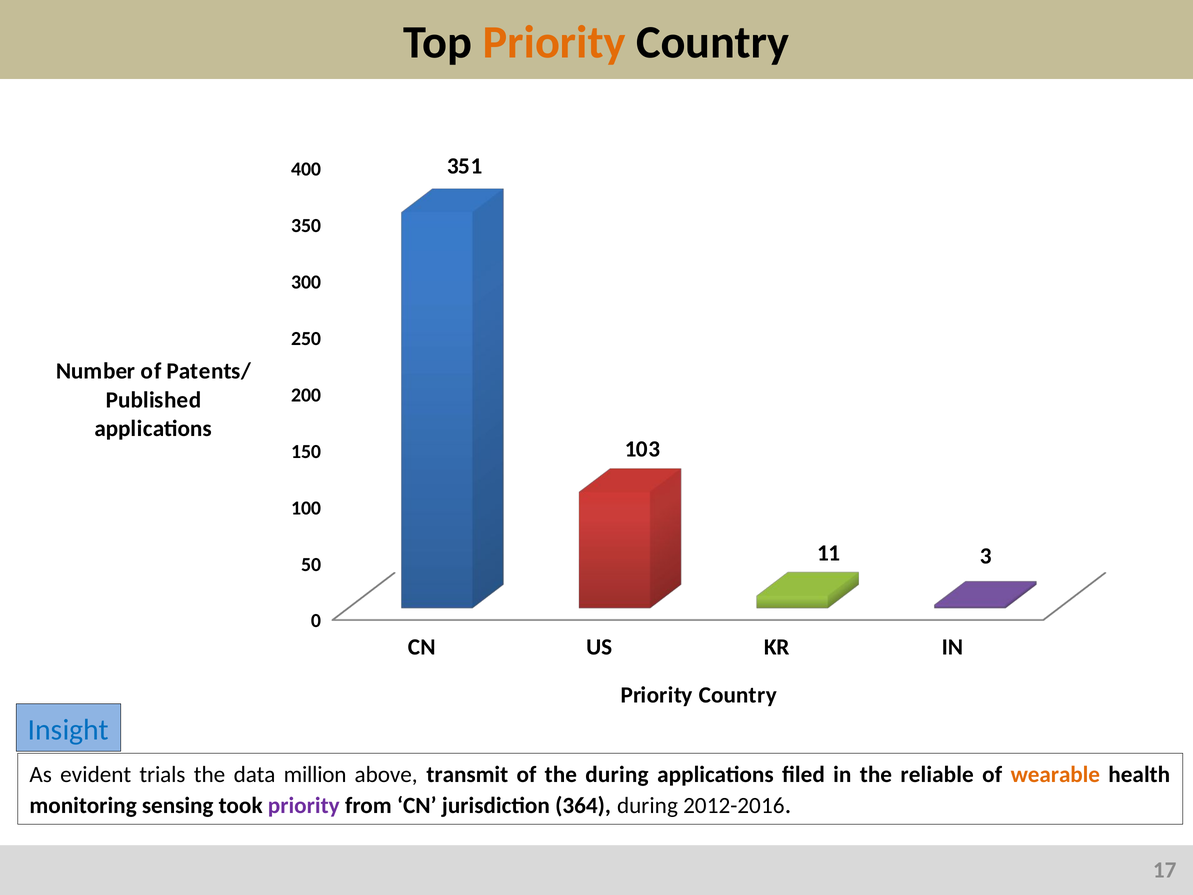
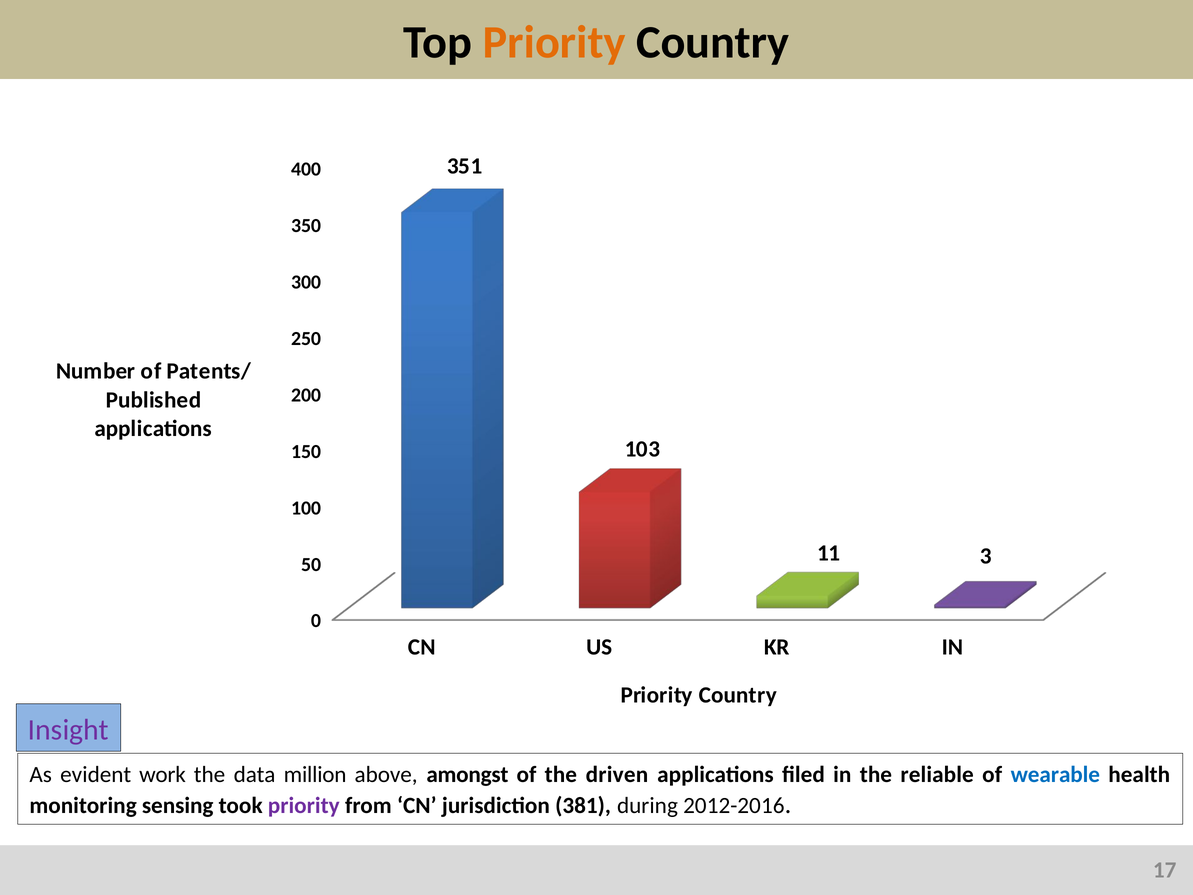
Insight colour: blue -> purple (68, 730)
trials: trials -> work (162, 774)
transmit: transmit -> amongst (467, 774)
the during: during -> driven (617, 774)
wearable colour: orange -> blue (1055, 774)
364: 364 -> 381 (583, 805)
